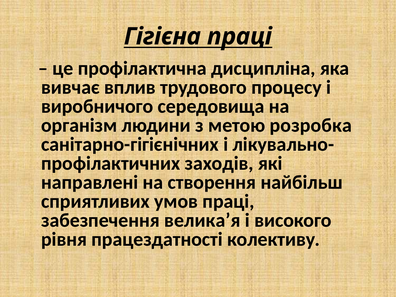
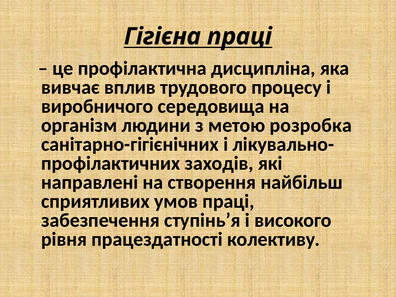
велика’я: велика’я -> ступінь’я (202, 220)
